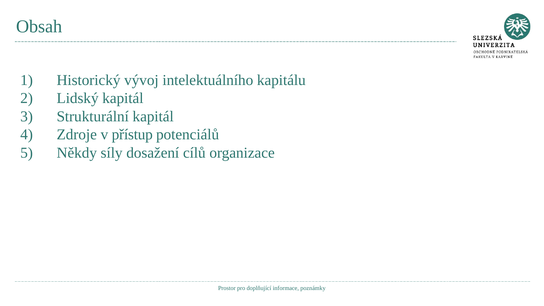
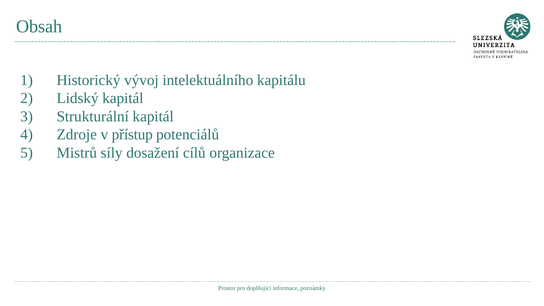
Někdy: Někdy -> Mistrů (77, 153)
